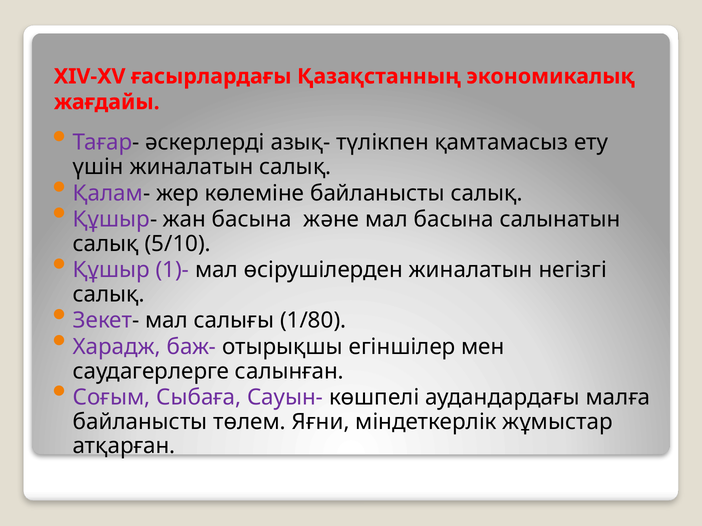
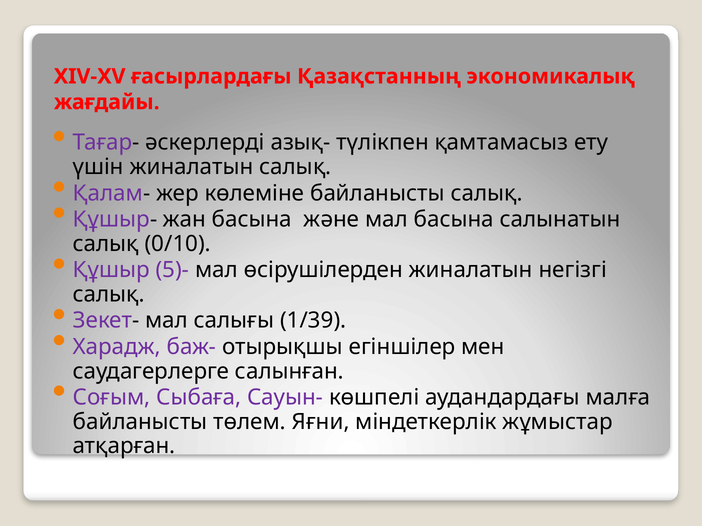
5/10: 5/10 -> 0/10 (178, 244)
1)-: 1)- -> 5)- (172, 270)
1/80: 1/80 -> 1/39 (313, 321)
